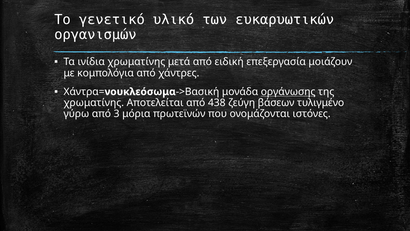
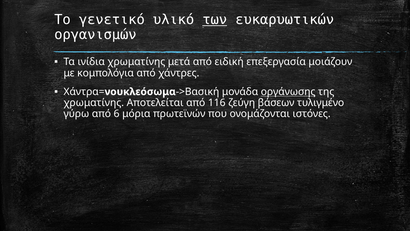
των underline: none -> present (215, 20)
438: 438 -> 116 (217, 103)
3: 3 -> 6 (117, 114)
